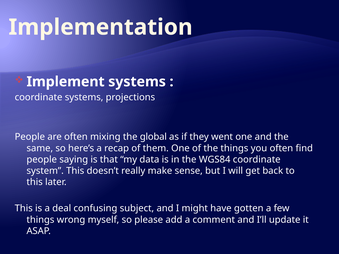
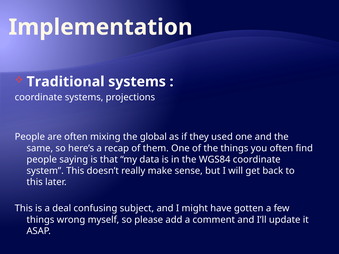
Implement: Implement -> Traditional (66, 82)
went: went -> used (222, 137)
